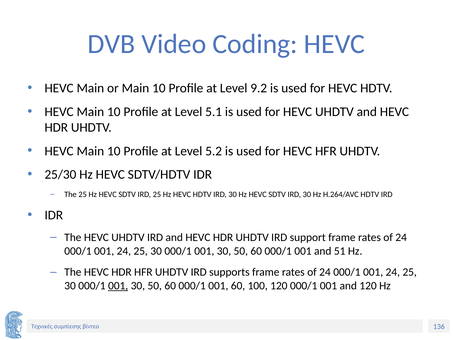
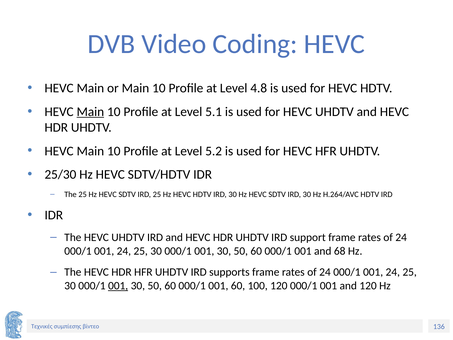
9.2: 9.2 -> 4.8 (259, 88)
Main underline: none -> present (90, 112)
51: 51 -> 68 (340, 251)
